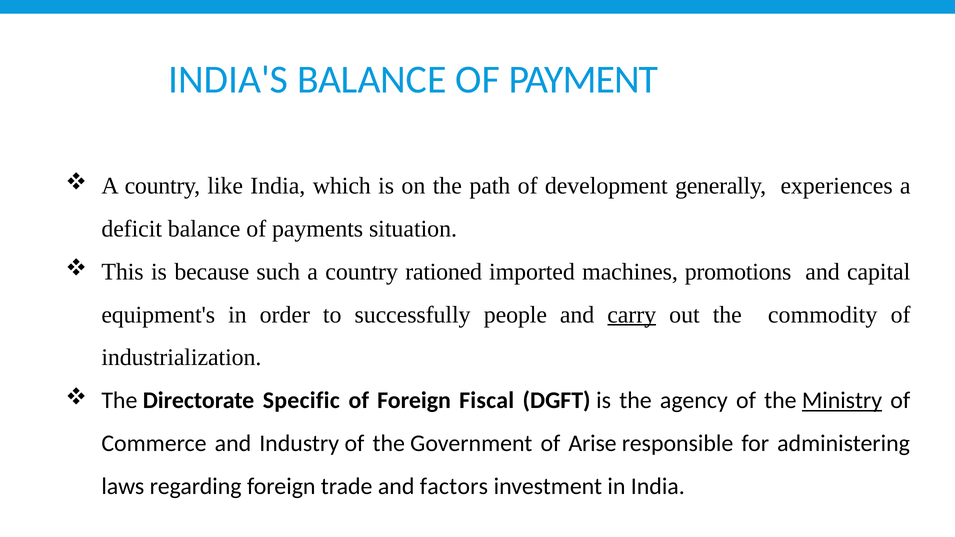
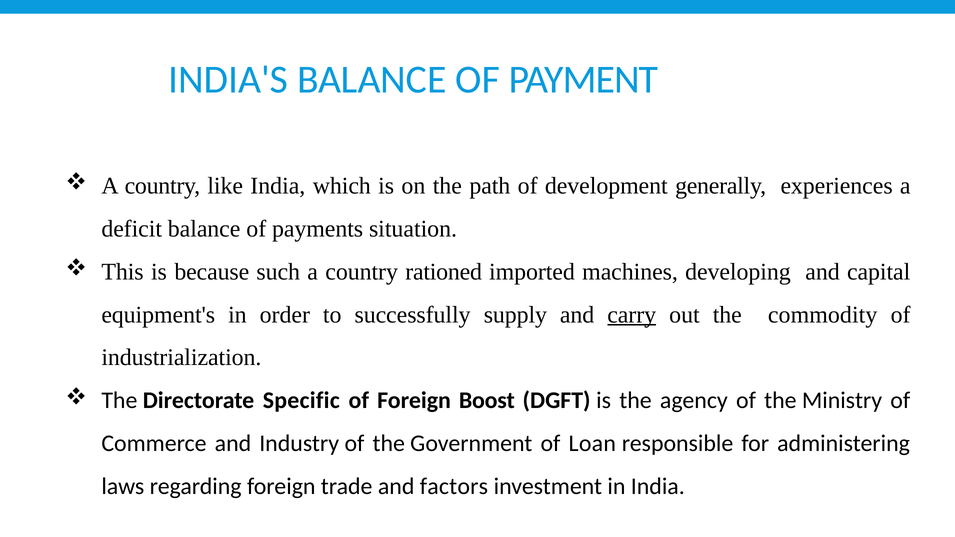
promotions: promotions -> developing (738, 272)
people: people -> supply (515, 315)
Fiscal: Fiscal -> Boost (487, 401)
Ministry underline: present -> none (842, 401)
Arise: Arise -> Loan (592, 444)
